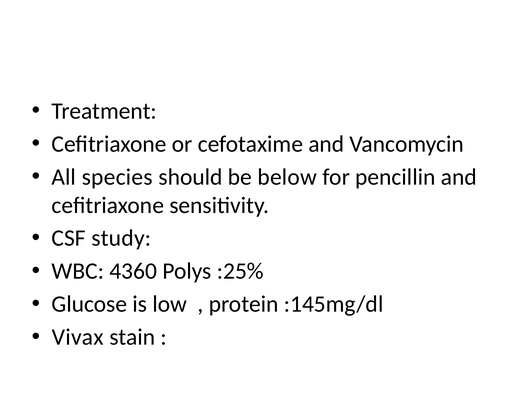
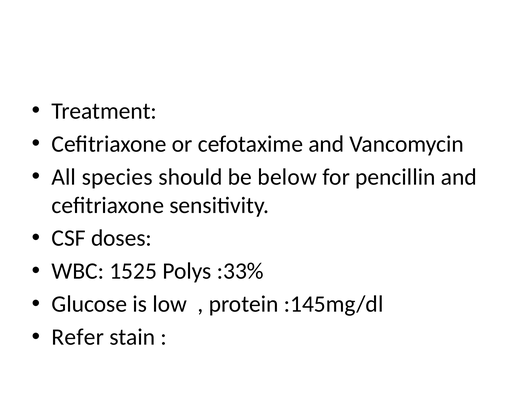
study: study -> doses (121, 238)
4360: 4360 -> 1525 (133, 271)
:25%: :25% -> :33% (240, 271)
Vivax: Vivax -> Refer (78, 337)
